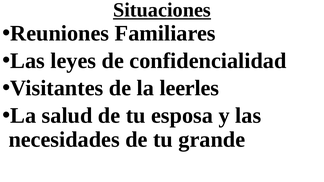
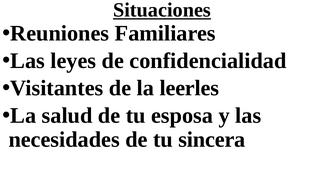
grande: grande -> sincera (212, 140)
